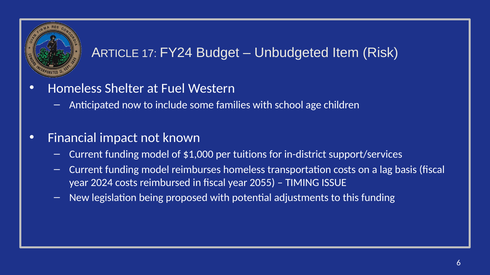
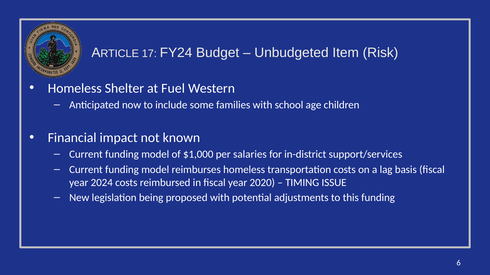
tuitions: tuitions -> salaries (250, 155)
2055: 2055 -> 2020 (262, 183)
